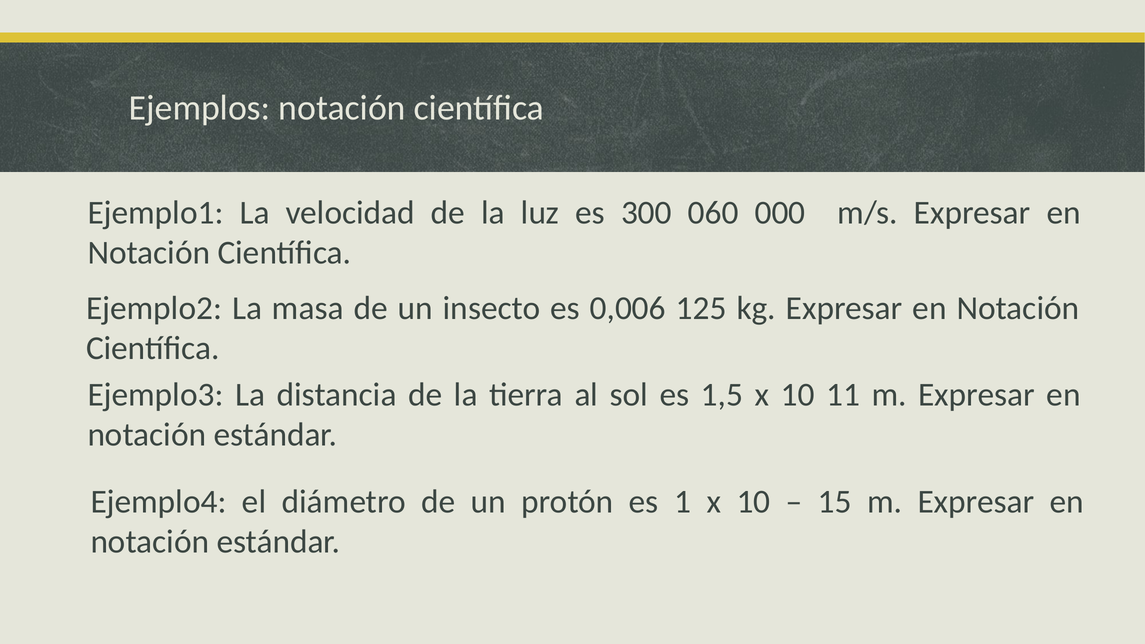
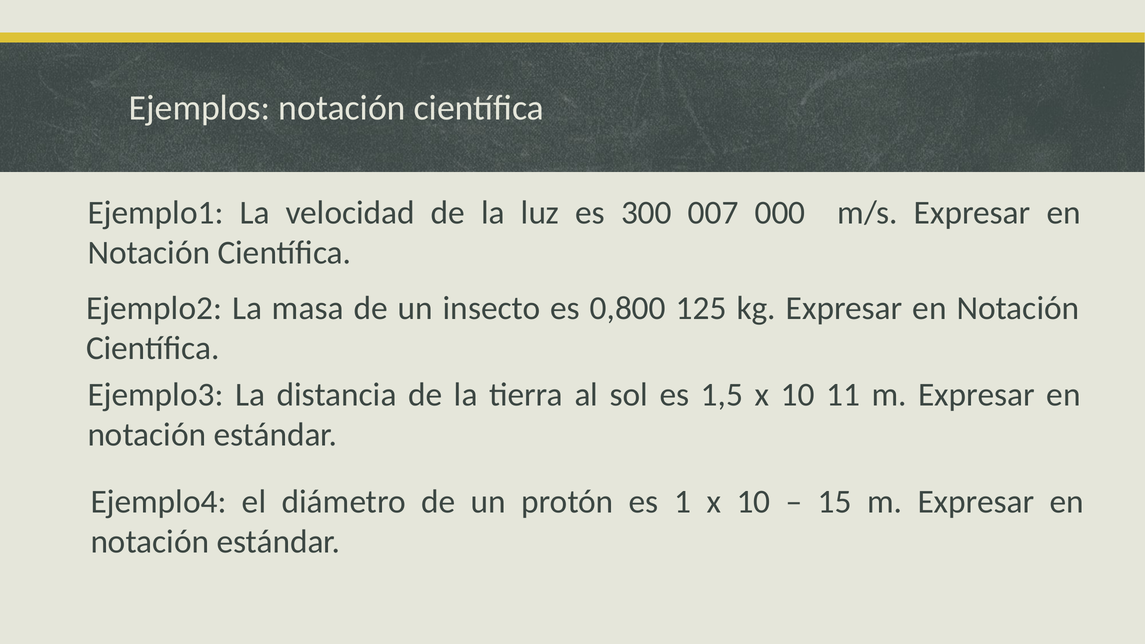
060: 060 -> 007 (713, 213)
0,006: 0,006 -> 0,800 (628, 308)
